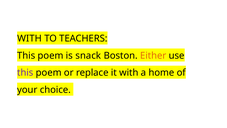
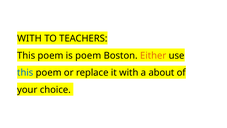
is snack: snack -> poem (88, 55)
this colour: purple -> blue (25, 72)
home: home -> about (161, 72)
